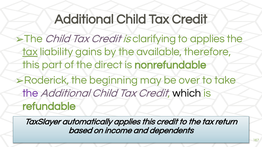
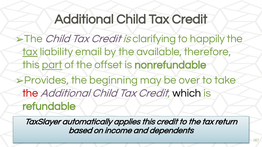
to applies: applies -> happily (207, 39)
gains: gains -> email (89, 52)
part underline: none -> present (52, 65)
direct: direct -> offset (108, 65)
Roderick: Roderick -> Provides (47, 80)
the colour: purple -> red (30, 93)
